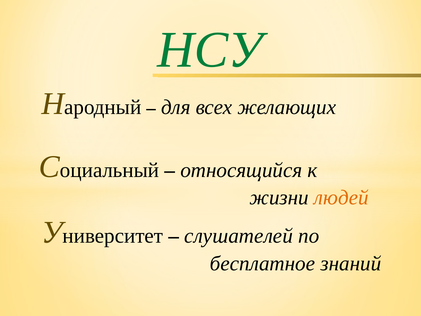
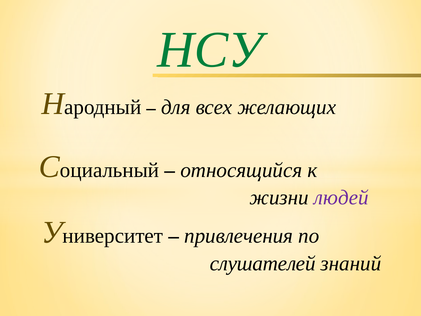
людей colour: orange -> purple (341, 198)
слушателей: слушателей -> привлечения (239, 236)
бесплатное: бесплатное -> слушателей (263, 263)
